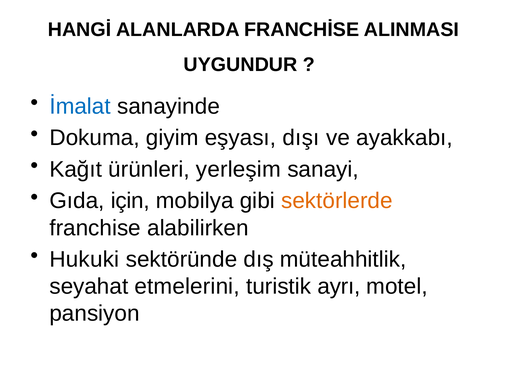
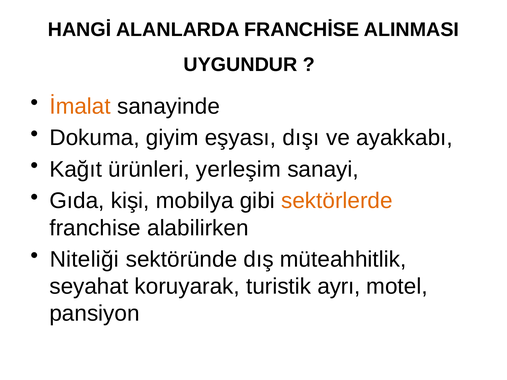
İmalat colour: blue -> orange (80, 106)
için: için -> kişi (130, 201)
Hukuki: Hukuki -> Niteliği (84, 260)
etmelerini: etmelerini -> koruyarak (187, 287)
